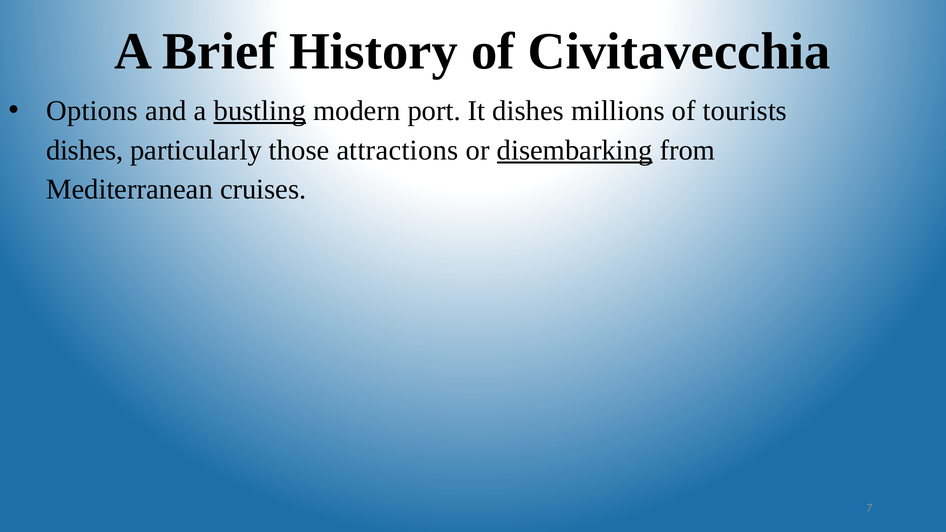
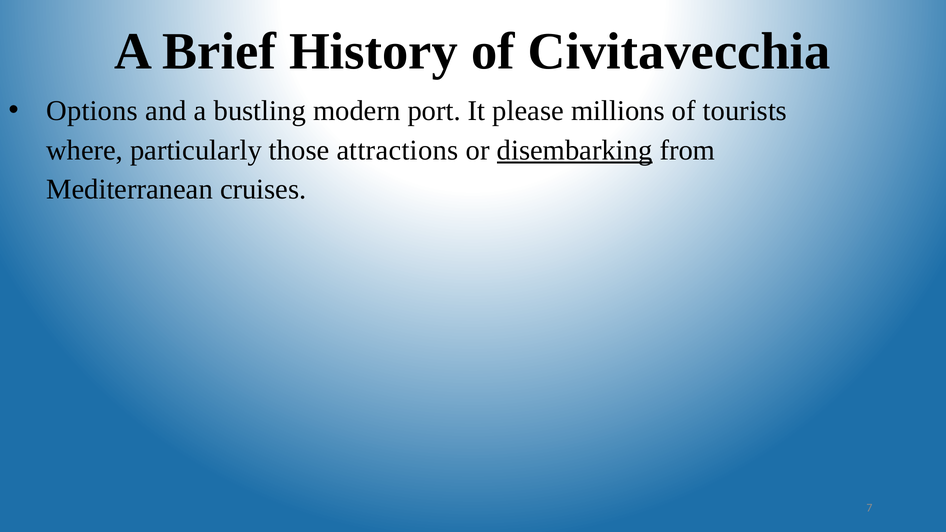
bustling underline: present -> none (260, 111)
It dishes: dishes -> please (528, 111)
dishes: dishes -> where (85, 150)
